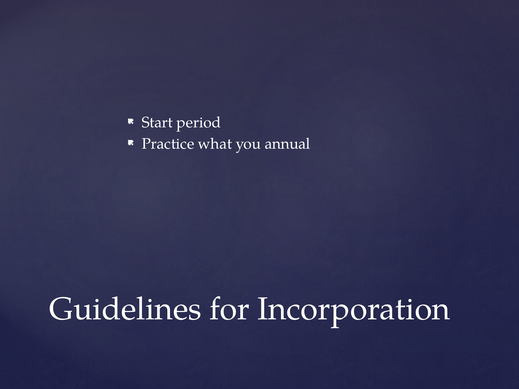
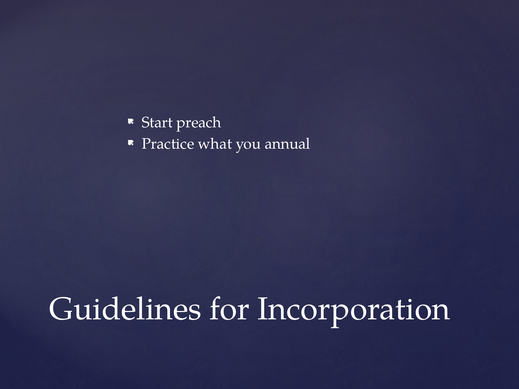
period: period -> preach (199, 123)
